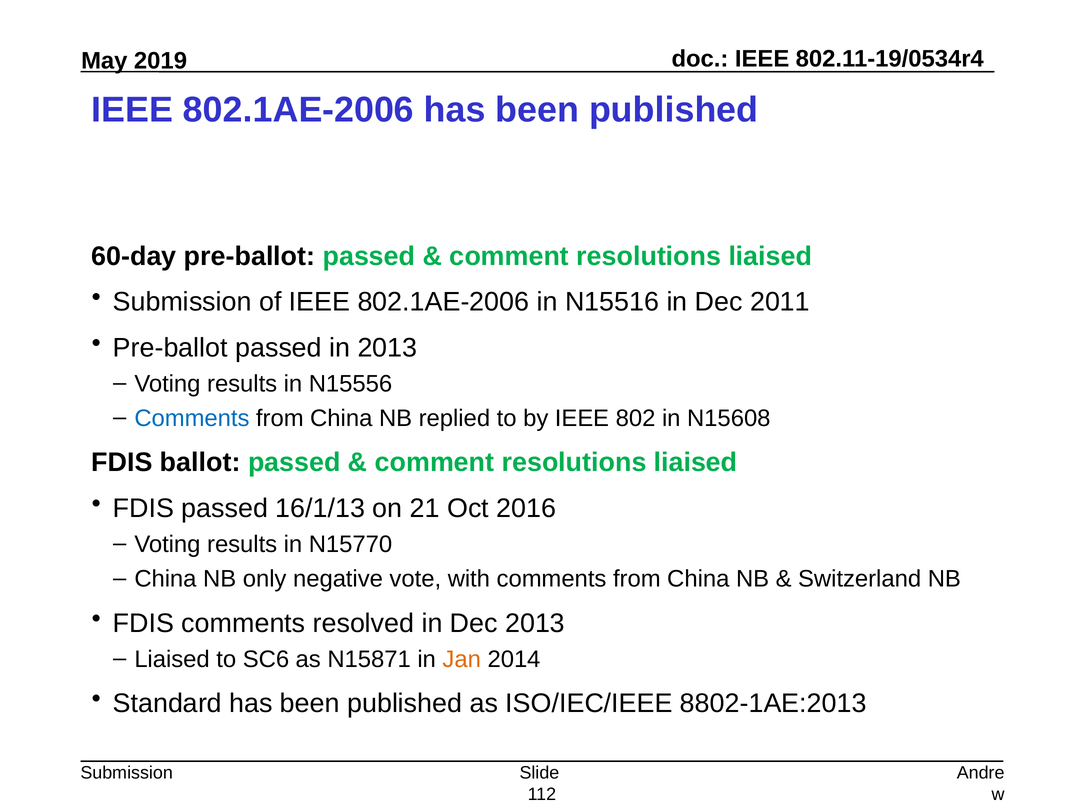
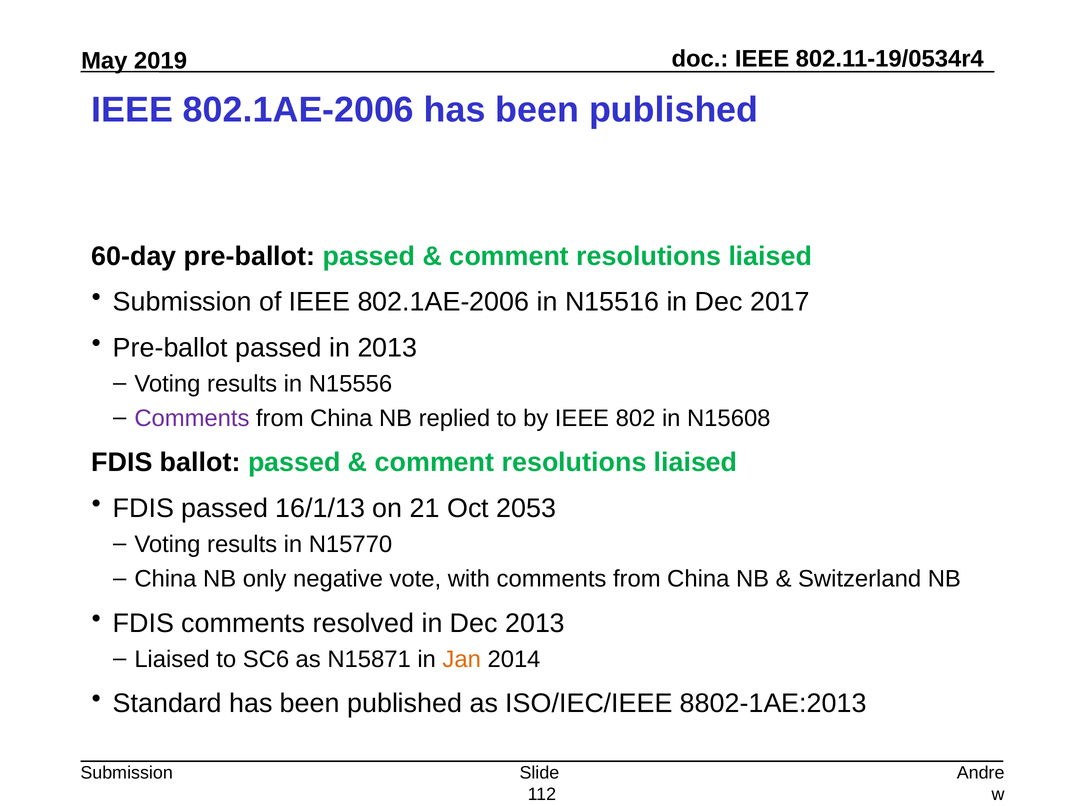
2011: 2011 -> 2017 (780, 302)
Comments colour: blue -> purple (192, 419)
2016: 2016 -> 2053 (526, 508)
